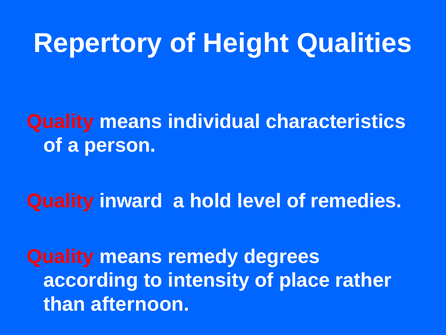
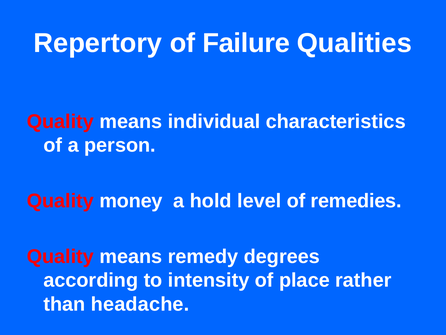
Height: Height -> Failure (246, 43)
inward: inward -> money (131, 201)
afternoon: afternoon -> headache (140, 304)
